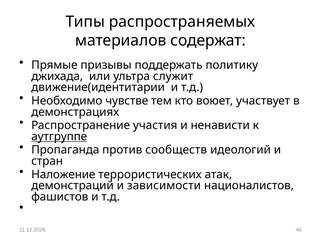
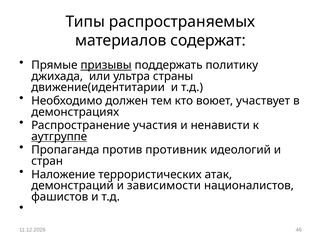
призывы underline: none -> present (106, 65)
служит: служит -> страны (173, 76)
чувстве: чувстве -> должен (127, 101)
сообществ: сообществ -> противник (176, 150)
